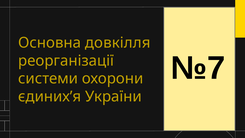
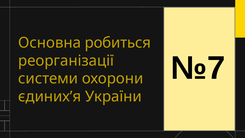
довкілля: довкілля -> робиться (118, 43)
